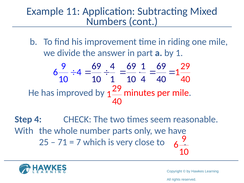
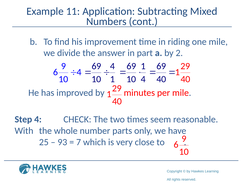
by 1: 1 -> 2 (179, 53)
71: 71 -> 93 (62, 142)
